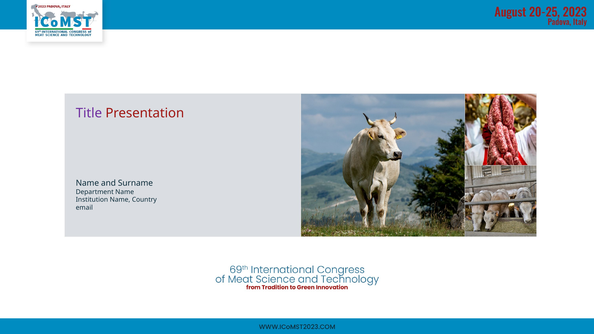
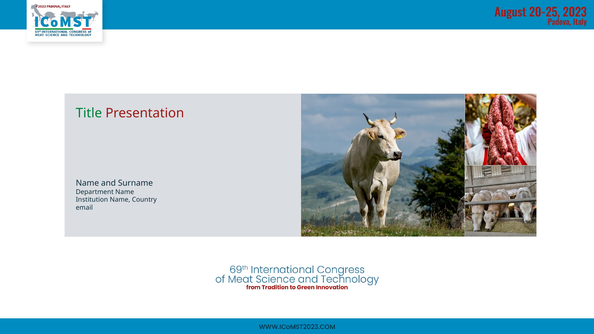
Title colour: purple -> green (89, 113)
